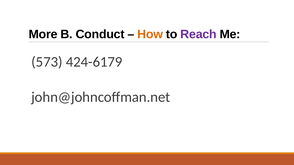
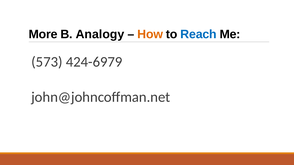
Conduct: Conduct -> Analogy (100, 34)
Reach colour: purple -> blue (199, 34)
424-6179: 424-6179 -> 424-6979 (94, 62)
